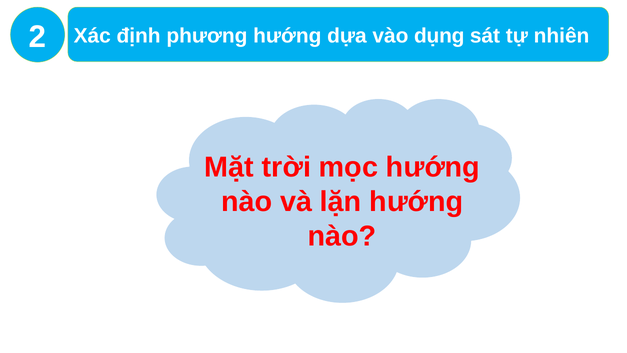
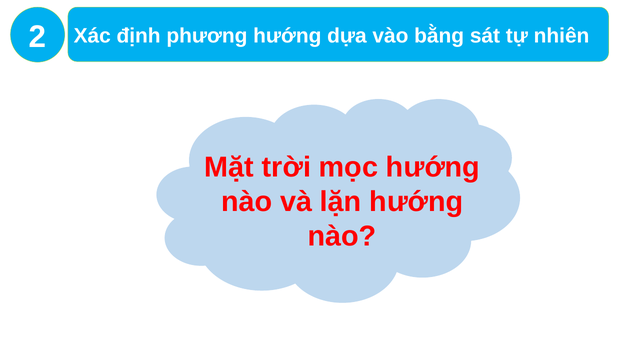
dụng: dụng -> bằng (439, 36)
